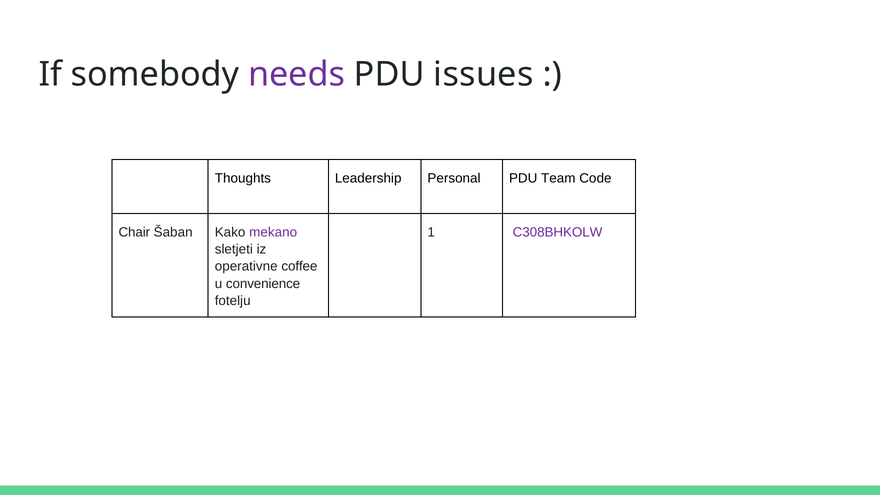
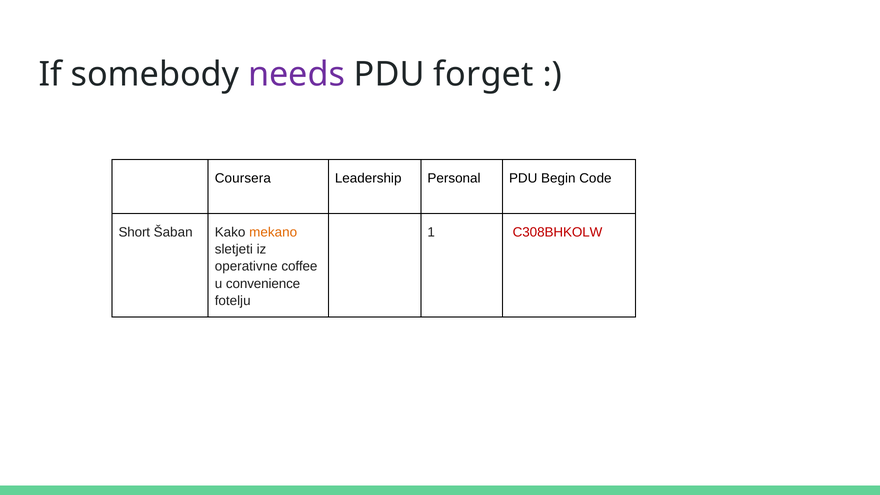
issues: issues -> forget (484, 75)
Thoughts: Thoughts -> Coursera (243, 178)
Team: Team -> Begin (558, 178)
Chair: Chair -> Short (134, 232)
mekano colour: purple -> orange (273, 232)
C308BHKOLW colour: purple -> red (558, 232)
